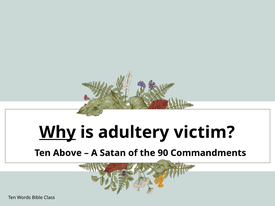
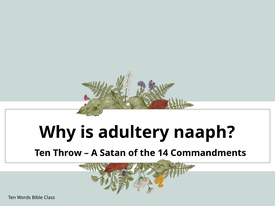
Why underline: present -> none (58, 132)
victim: victim -> naaph (204, 132)
Above: Above -> Throw (67, 153)
90: 90 -> 14 (163, 153)
